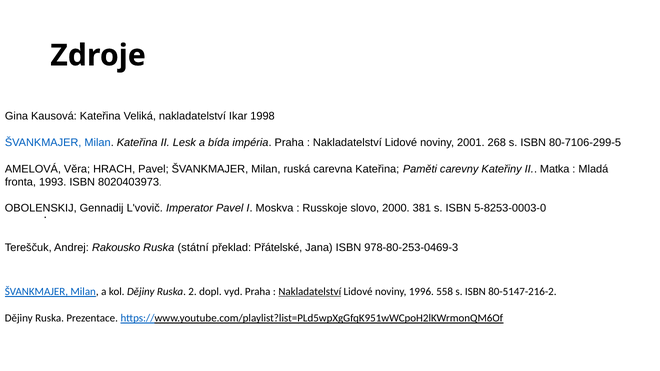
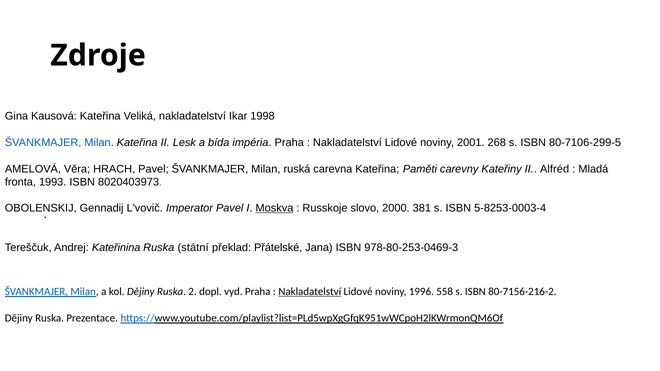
Matka: Matka -> Alfréd (555, 169)
Moskva underline: none -> present (274, 208)
5-8253-0003-0: 5-8253-0003-0 -> 5-8253-0003-4 (510, 208)
Rakousko: Rakousko -> Kateřinina (116, 248)
80-5147-216-2: 80-5147-216-2 -> 80-7156-216-2 (522, 292)
